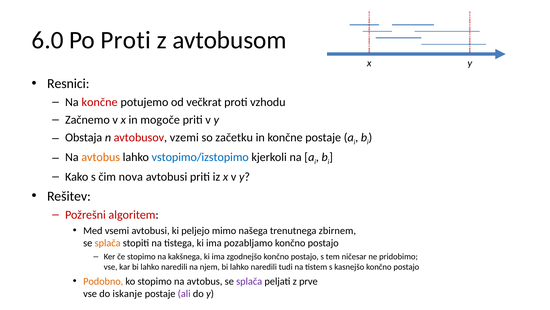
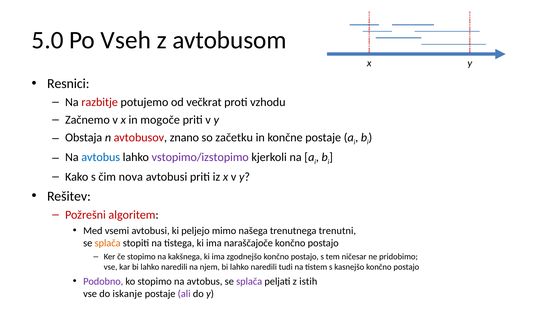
6.0: 6.0 -> 5.0 (48, 40)
Po Proti: Proti -> Vseh (126, 40)
Na končne: končne -> razbitje (100, 102)
vzemi: vzemi -> znano (184, 137)
avtobus colour: orange -> blue (101, 157)
vstopimo/izstopimo colour: blue -> purple (200, 157)
zbirnem: zbirnem -> trenutni (337, 230)
pozabljamo: pozabljamo -> naraščajoče (248, 243)
Podobno colour: orange -> purple (103, 281)
prve: prve -> istih (308, 281)
